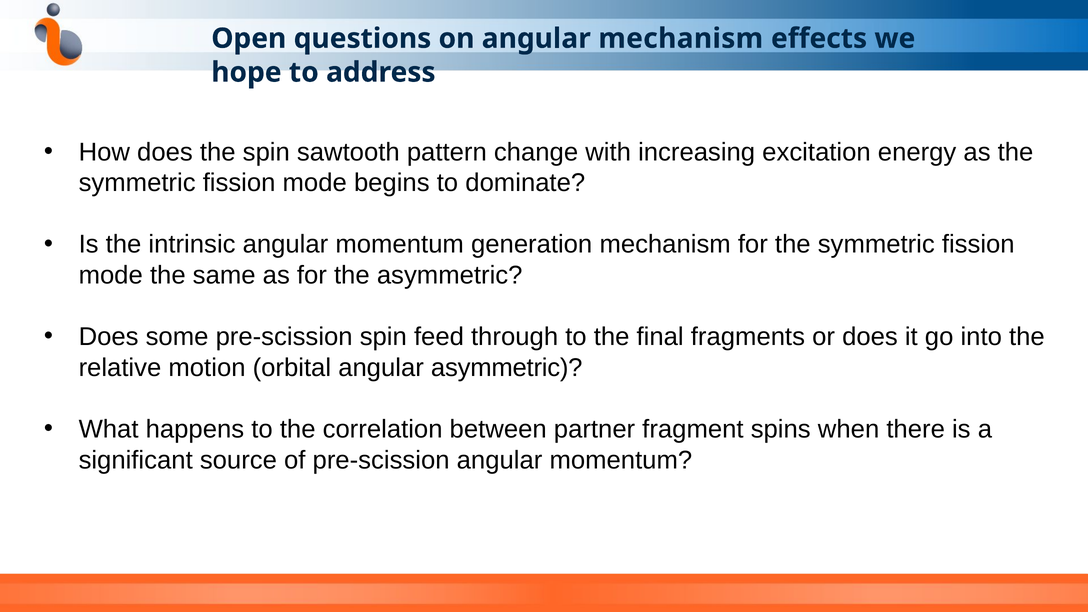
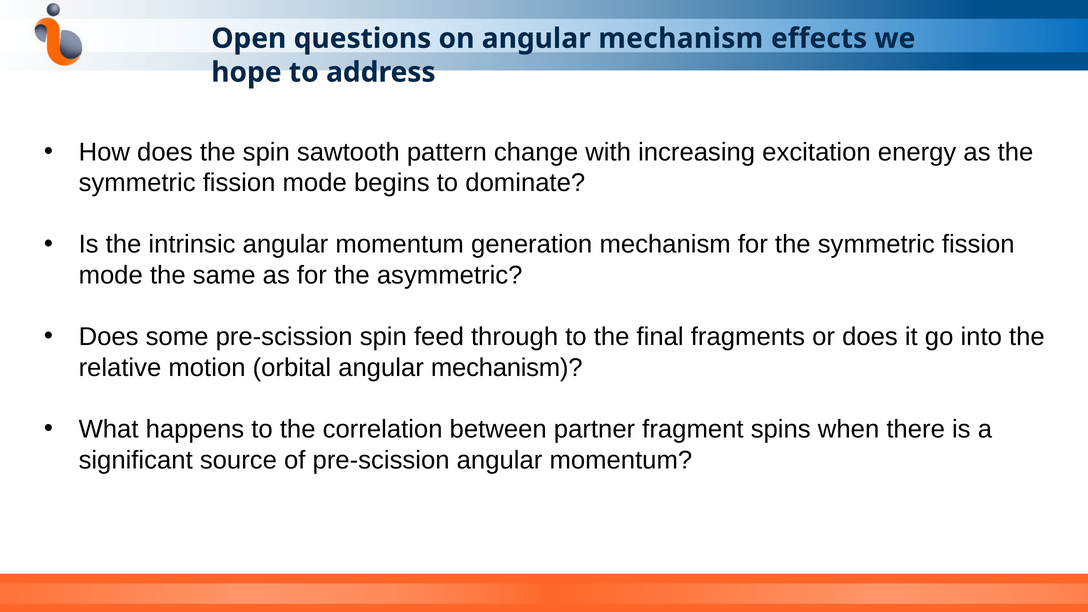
orbital angular asymmetric: asymmetric -> mechanism (507, 368)
